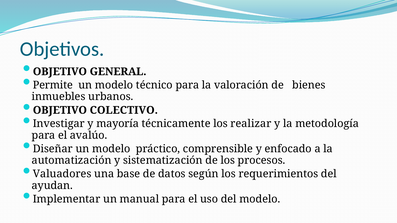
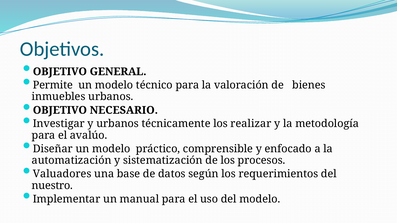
COLECTIVO: COLECTIVO -> NECESARIO (124, 110)
y mayoría: mayoría -> urbanos (118, 124)
ayudan: ayudan -> nuestro (52, 186)
